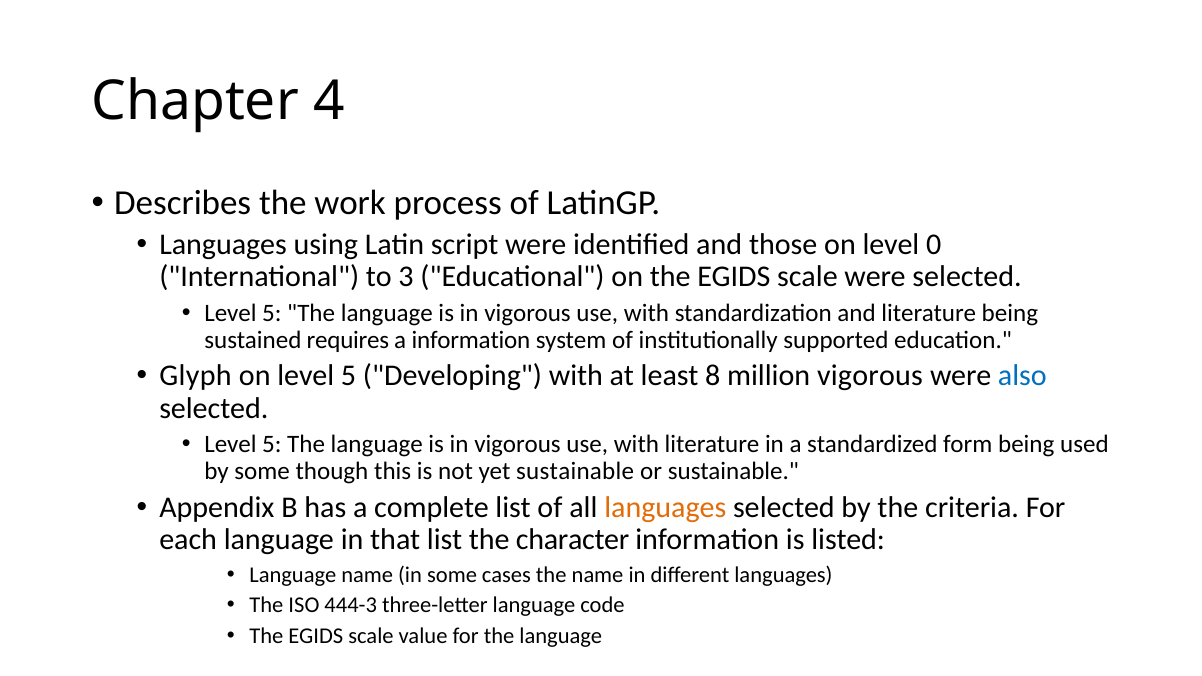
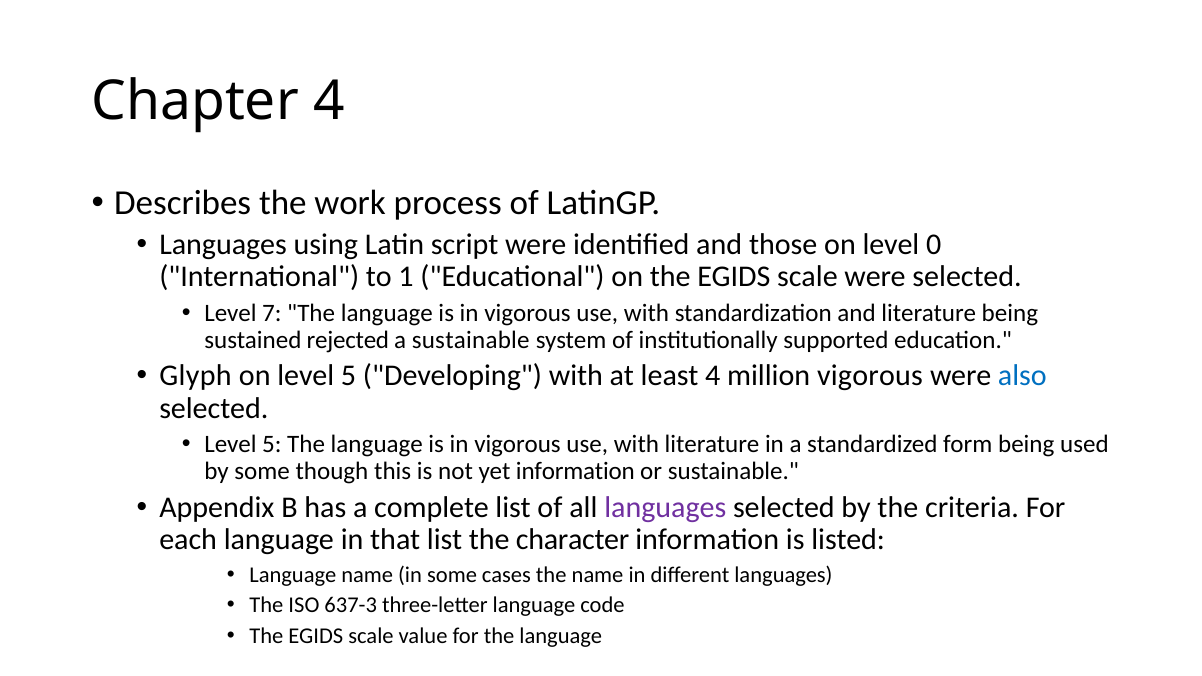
3: 3 -> 1 (406, 277)
5: 5 -> 7 (272, 313)
requires: requires -> rejected (348, 340)
a information: information -> sustainable (471, 340)
least 8: 8 -> 4 (713, 376)
yet sustainable: sustainable -> information (575, 472)
languages colour: orange -> purple (665, 508)
444-3: 444-3 -> 637-3 (351, 605)
